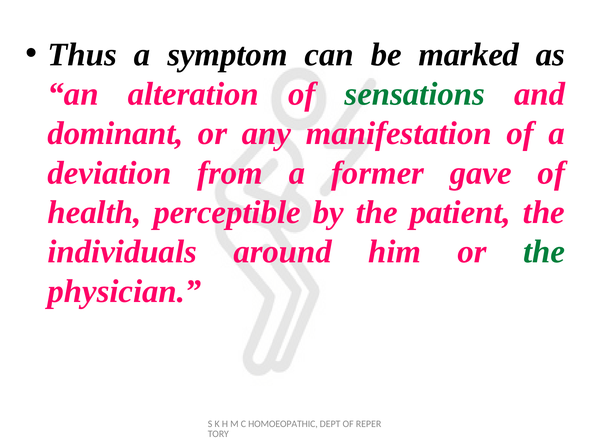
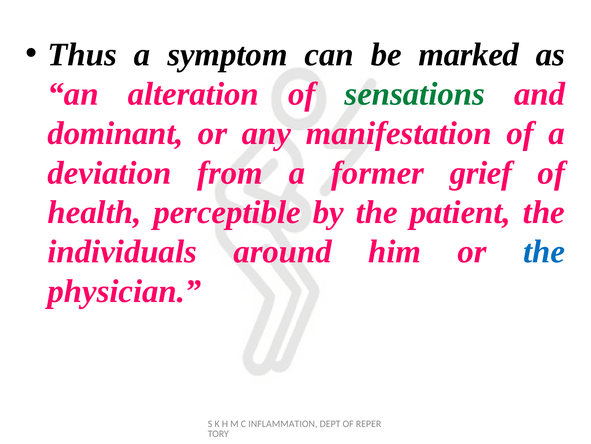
gave: gave -> grief (481, 173)
the colour: green -> blue (544, 251)
HOMOEOPATHIC: HOMOEOPATHIC -> INFLAMMATION (283, 423)
